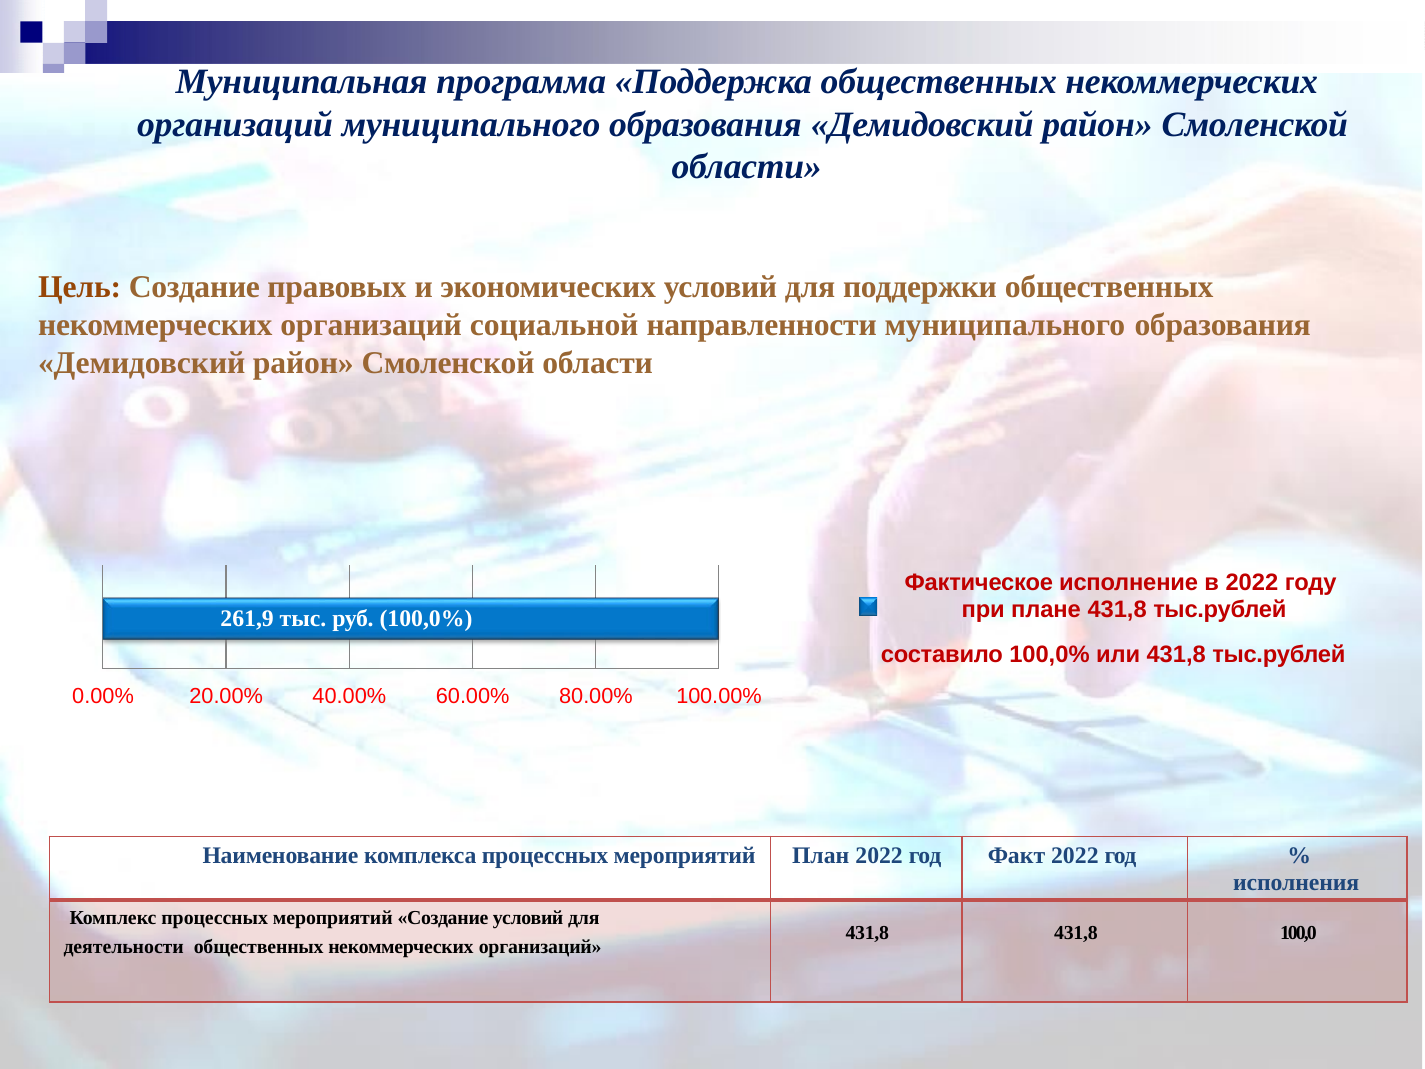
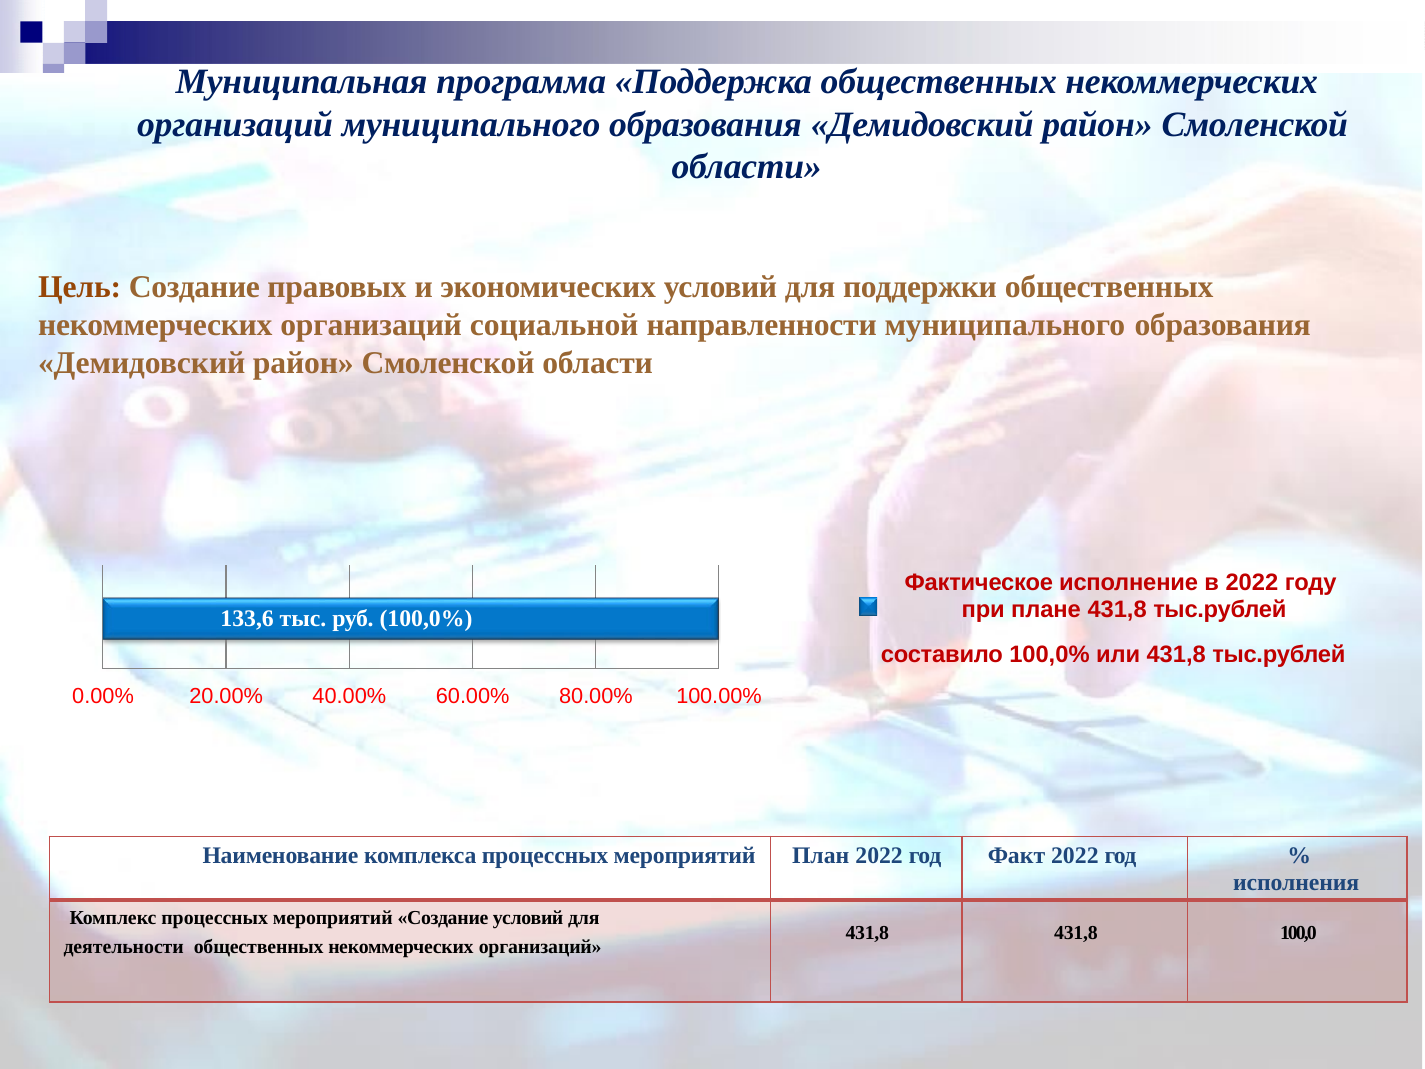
261,9: 261,9 -> 133,6 (247, 618)
